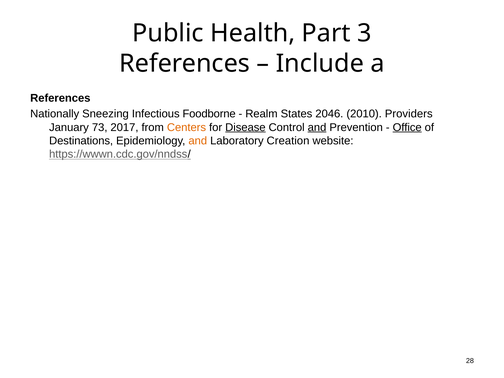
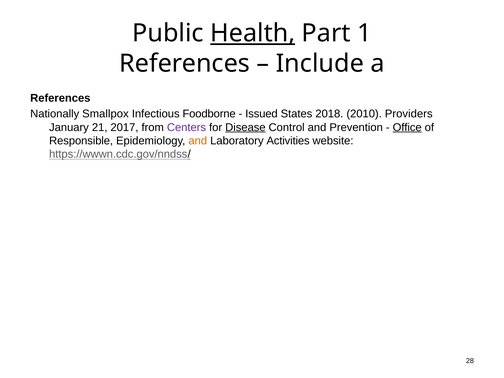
Health underline: none -> present (253, 33)
3: 3 -> 1 (364, 33)
Sneezing: Sneezing -> Smallpox (105, 114)
Realm: Realm -> Issued (262, 114)
2046: 2046 -> 2018 (329, 114)
73: 73 -> 21 (100, 127)
Centers colour: orange -> purple (187, 127)
and underline: present -> none (317, 127)
Destinations: Destinations -> Responsible (81, 141)
Creation: Creation -> Activities (288, 141)
